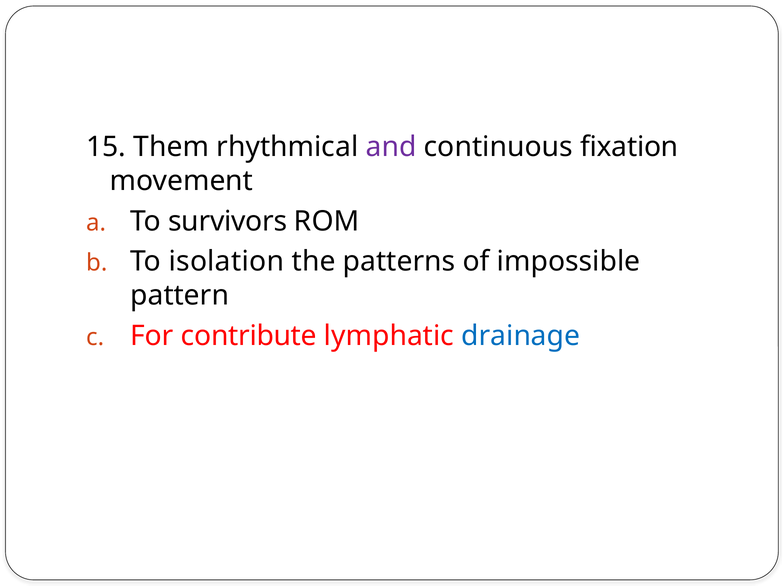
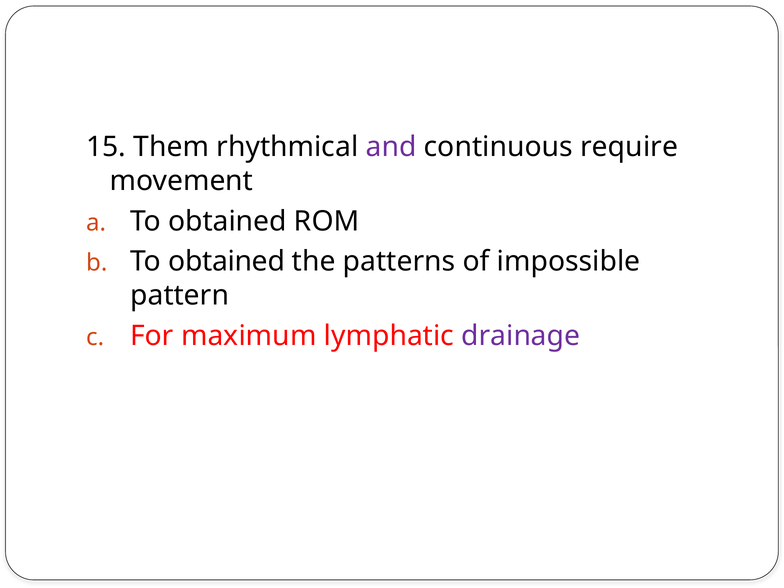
fixation: fixation -> require (629, 147)
survivors: survivors -> obtained (228, 221)
isolation: isolation -> obtained (227, 261)
contribute: contribute -> maximum (249, 336)
drainage colour: blue -> purple (521, 336)
